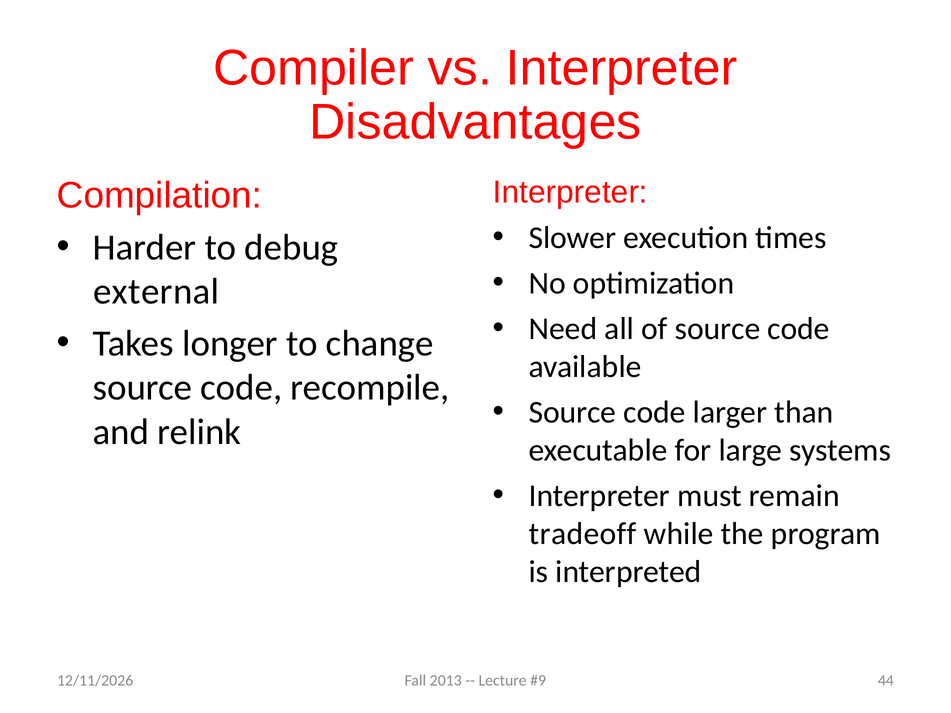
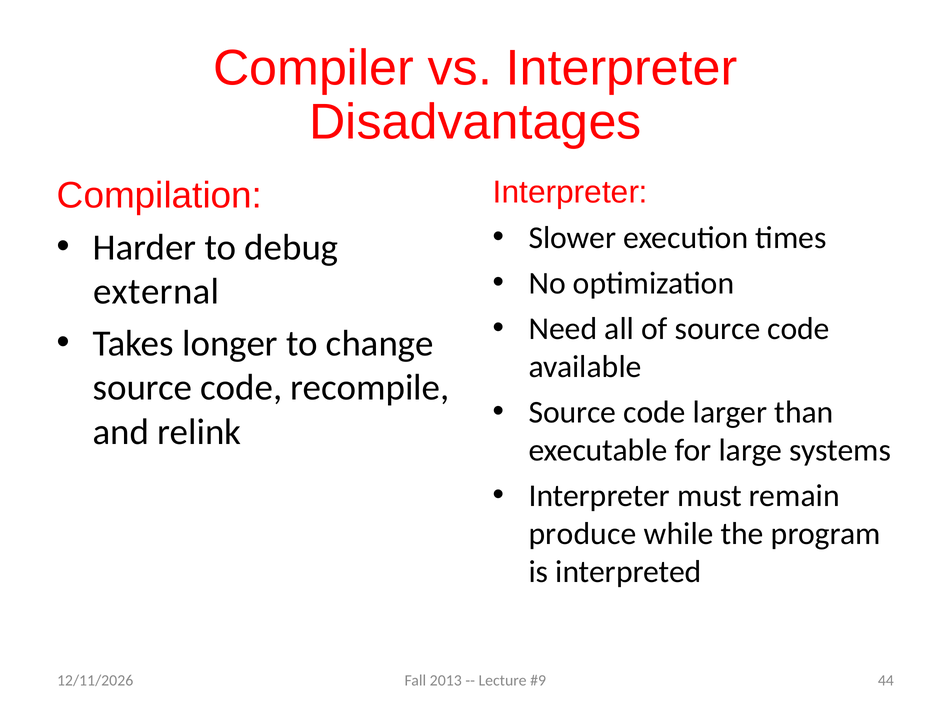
tradeoff: tradeoff -> produce (583, 534)
